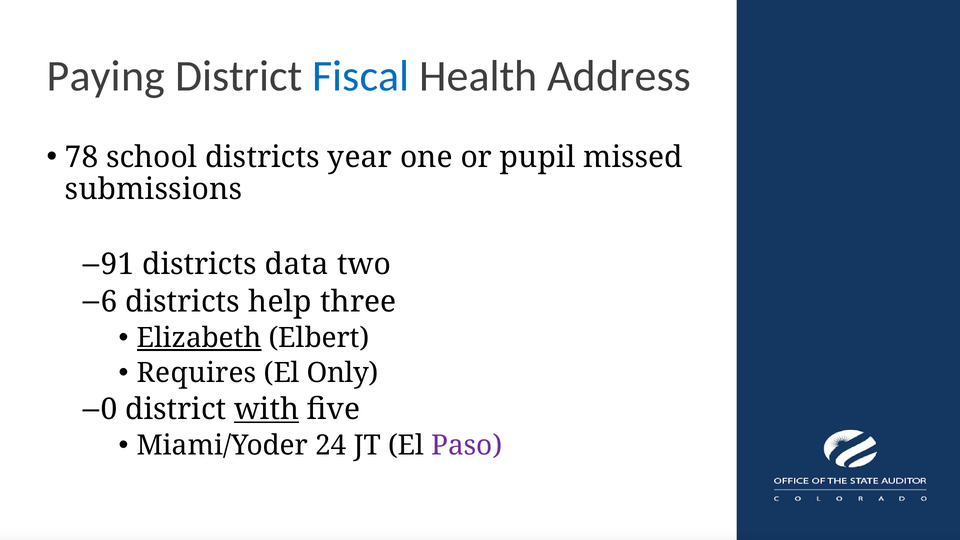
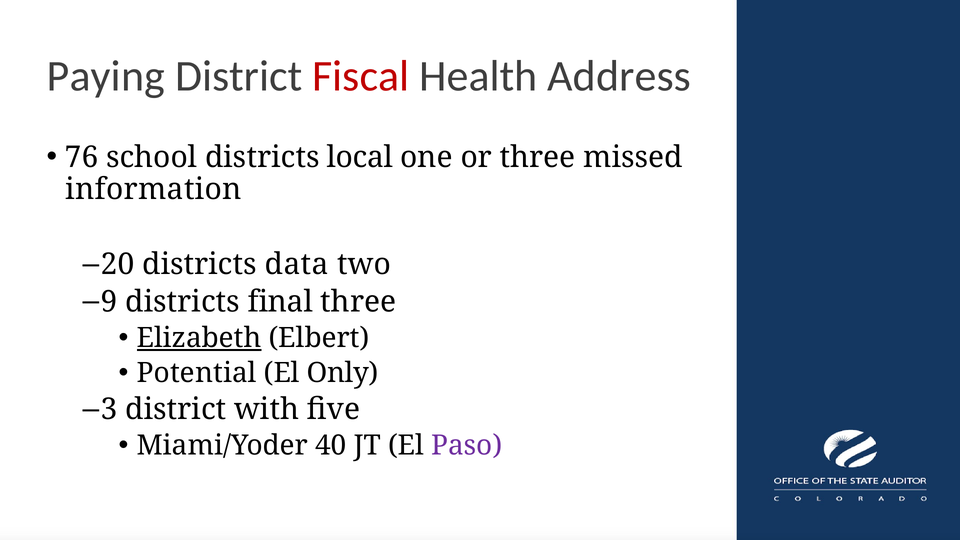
Fiscal colour: blue -> red (361, 76)
78: 78 -> 76 (82, 157)
year: year -> local (360, 157)
or pupil: pupil -> three (538, 157)
submissions: submissions -> information (154, 190)
91: 91 -> 20 (118, 264)
6: 6 -> 9 (109, 302)
help: help -> final (280, 302)
Requires: Requires -> Potential (197, 373)
0: 0 -> 3 (109, 409)
with underline: present -> none (267, 409)
24: 24 -> 40 (331, 446)
